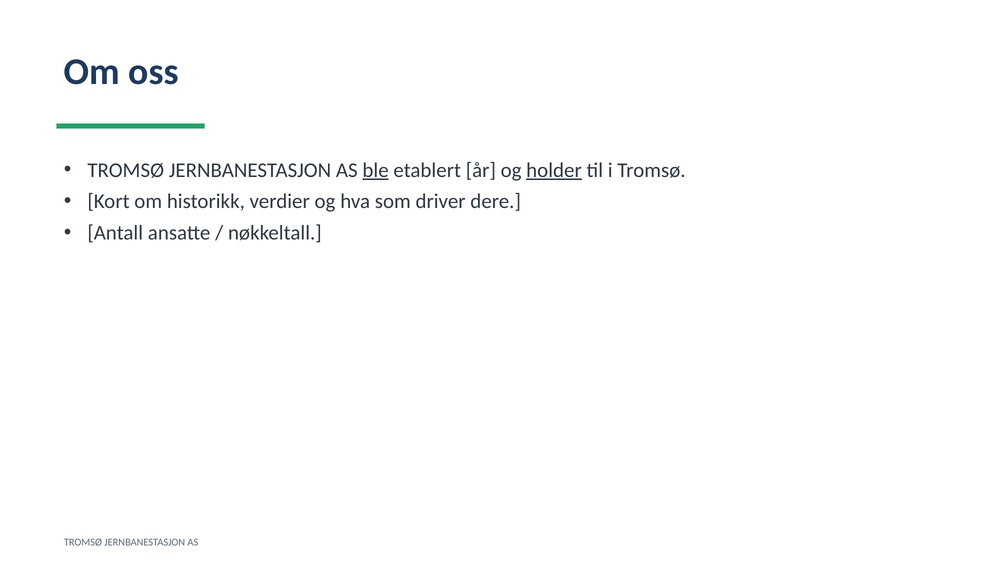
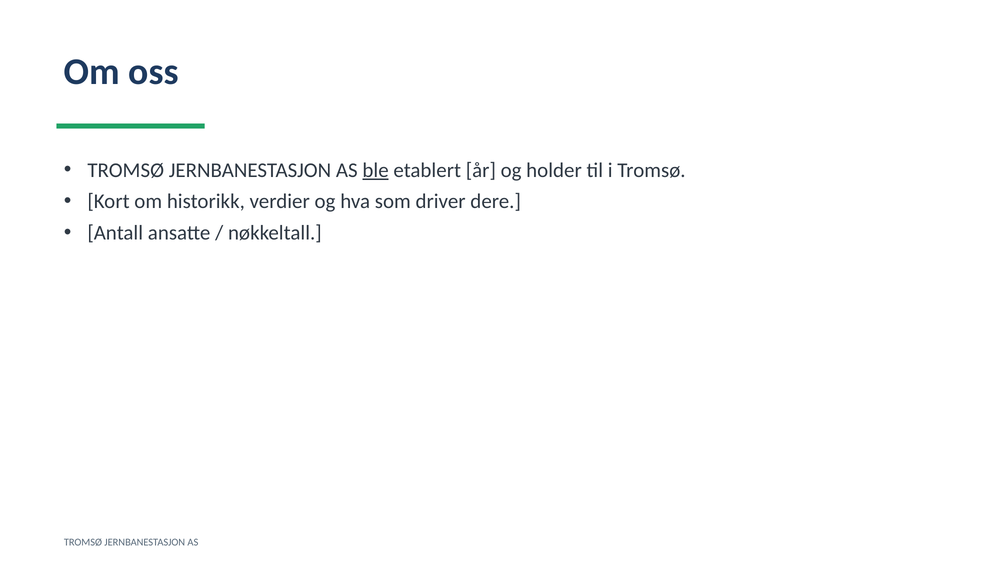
holder underline: present -> none (554, 170)
